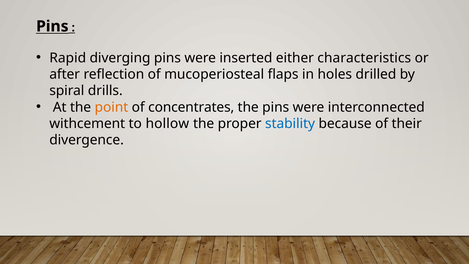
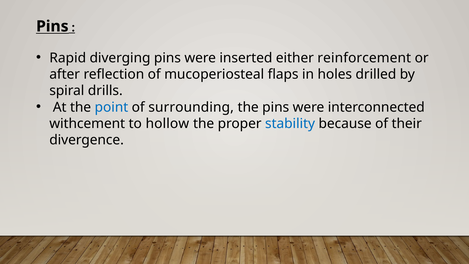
characteristics: characteristics -> reinforcement (364, 58)
point colour: orange -> blue (111, 107)
concentrates: concentrates -> surrounding (191, 107)
